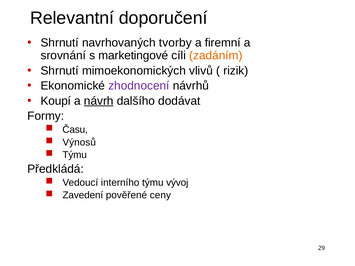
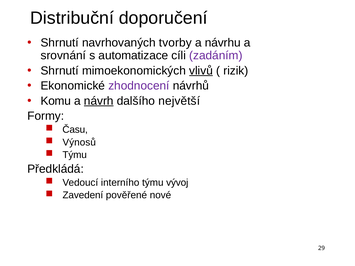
Relevantní: Relevantní -> Distribuční (72, 18)
firemní: firemní -> návrhu (223, 43)
marketingové: marketingové -> automatizace (133, 56)
zadáním colour: orange -> purple (216, 56)
vlivů underline: none -> present (201, 71)
Koupí: Koupí -> Komu (56, 101)
dodávat: dodávat -> největší (179, 101)
ceny: ceny -> nové (160, 195)
